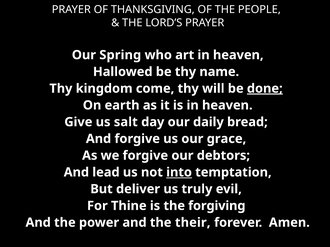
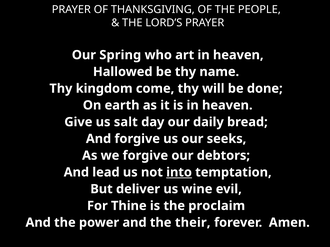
done underline: present -> none (265, 89)
grace: grace -> seeks (227, 139)
truly: truly -> wine (197, 189)
forgiving: forgiving -> proclaim (217, 206)
